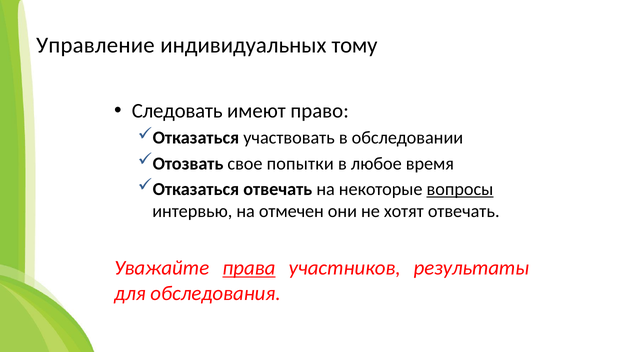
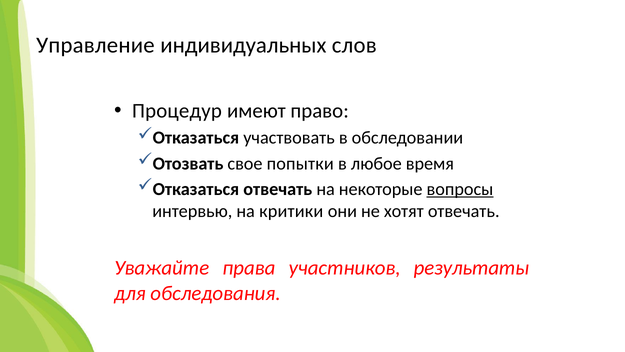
тому: тому -> слов (354, 45)
Следовать: Следовать -> Процедур (177, 111)
отмечен: отмечен -> критики (291, 211)
права underline: present -> none (249, 268)
